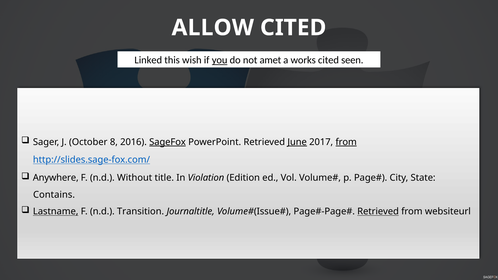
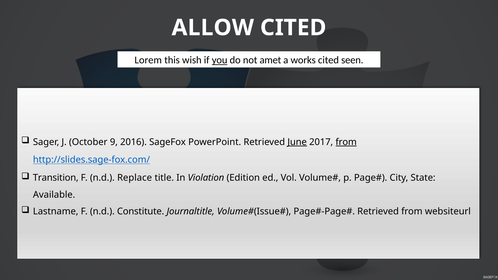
Linked: Linked -> Lorem (148, 60)
8: 8 -> 9 (114, 142)
SageFox underline: present -> none (168, 142)
Anywhere: Anywhere -> Transition (56, 178)
Without: Without -> Replace (135, 178)
Contains: Contains -> Available (54, 195)
Lastname underline: present -> none (56, 212)
Transition: Transition -> Constitute (141, 212)
Retrieved underline: present -> none (378, 212)
